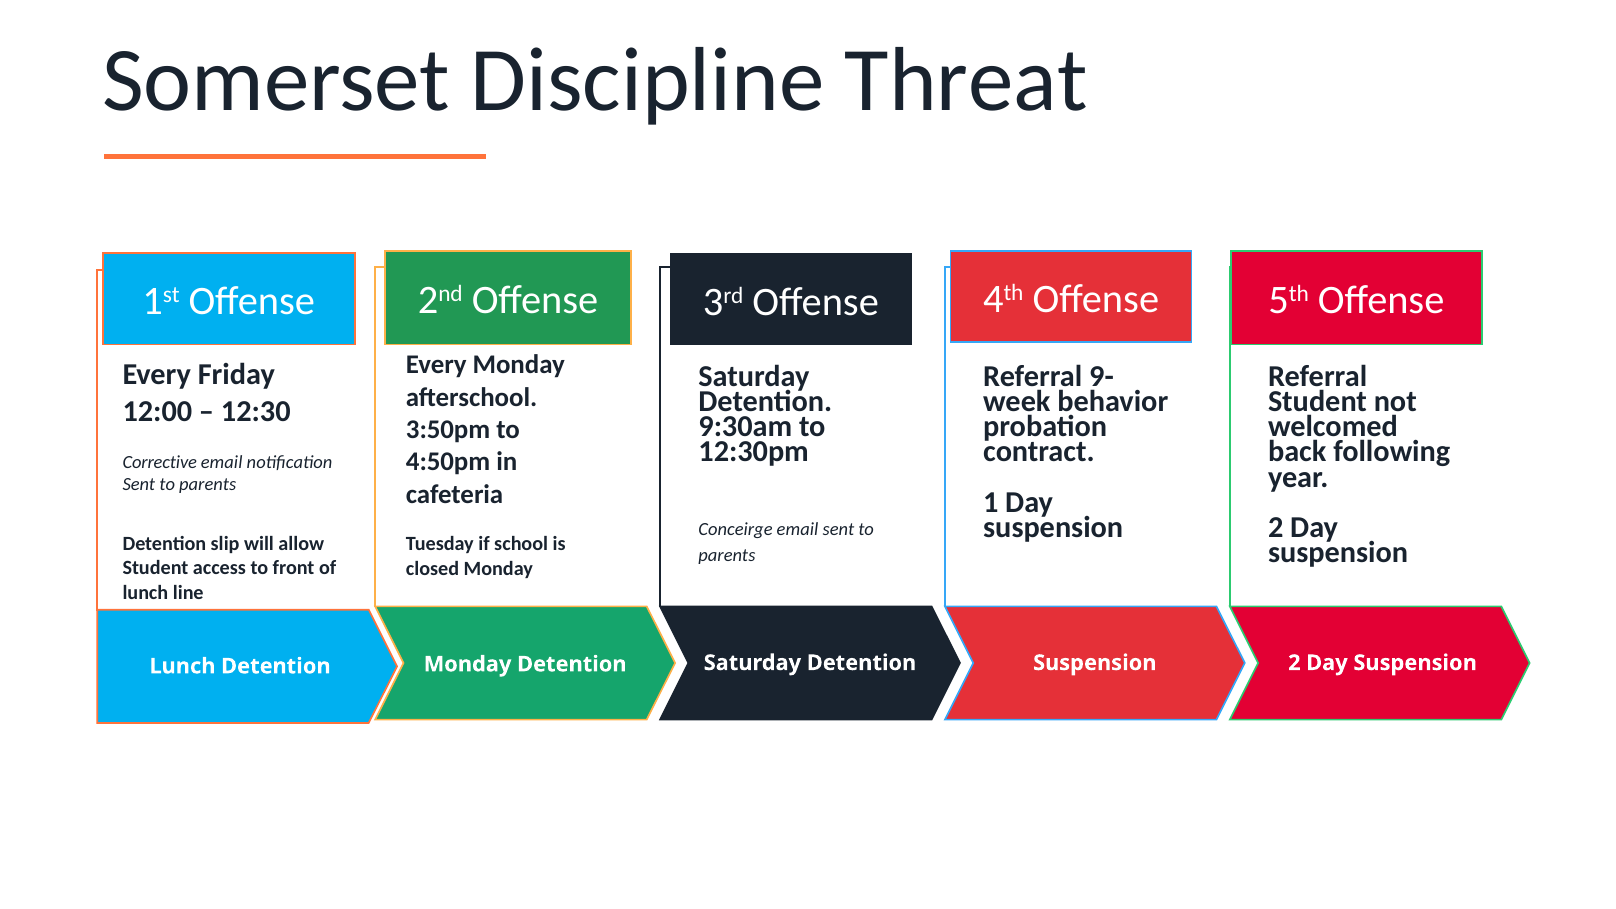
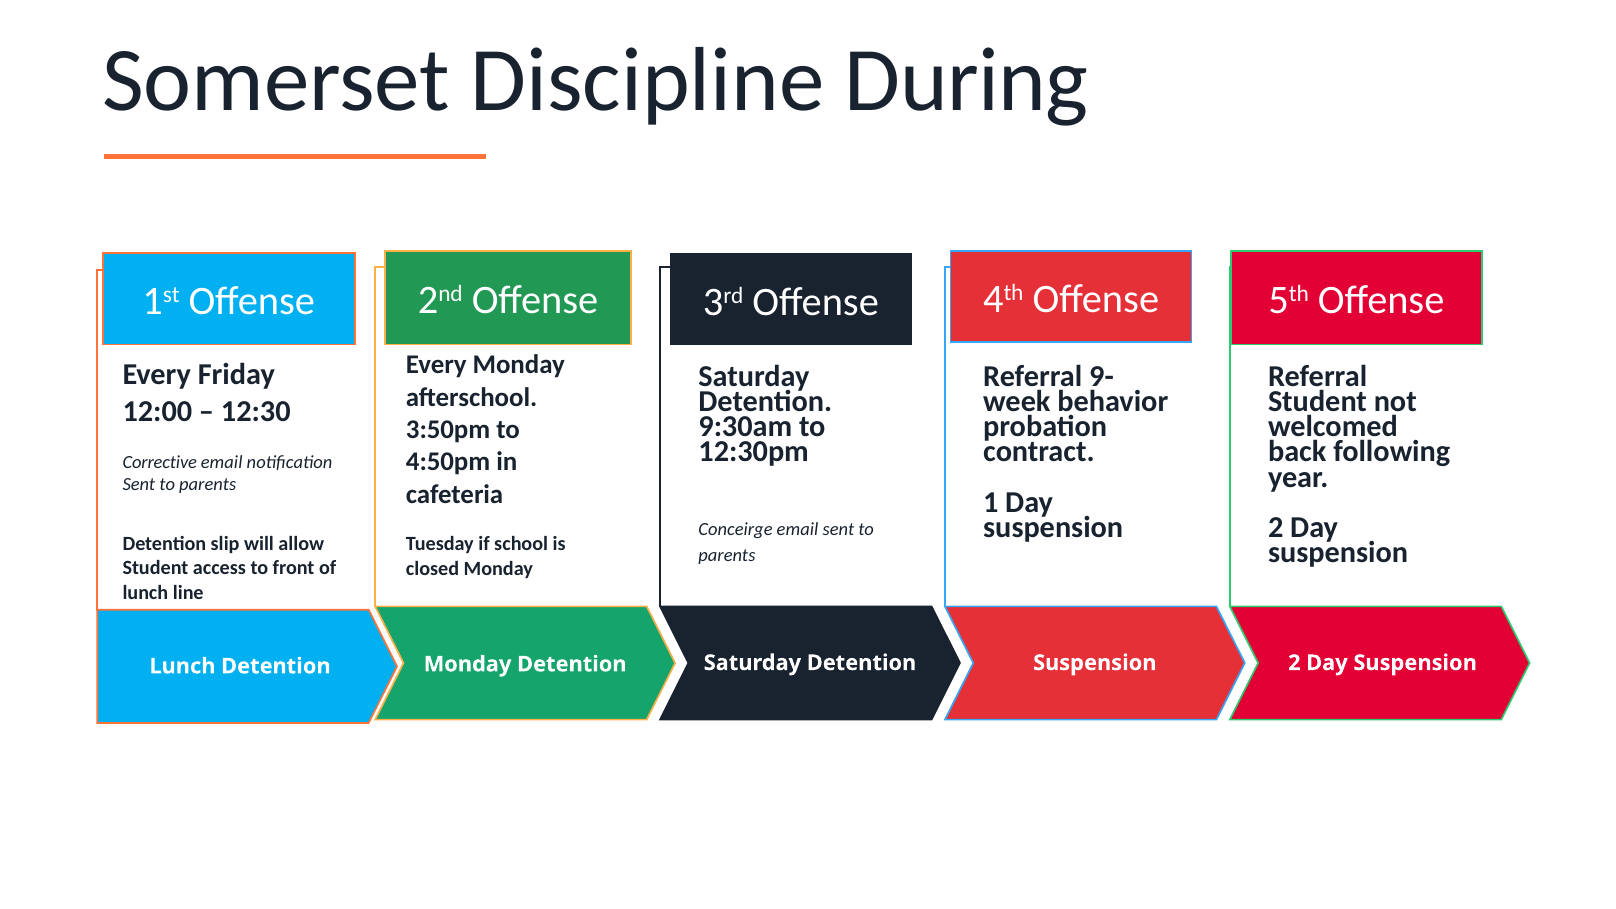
Threat: Threat -> During (966, 81)
